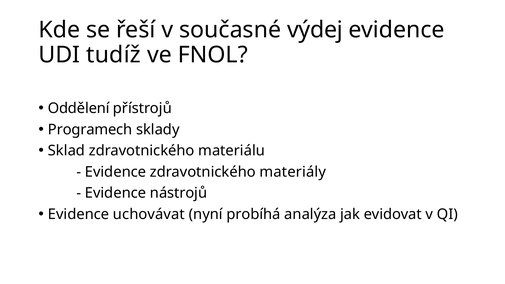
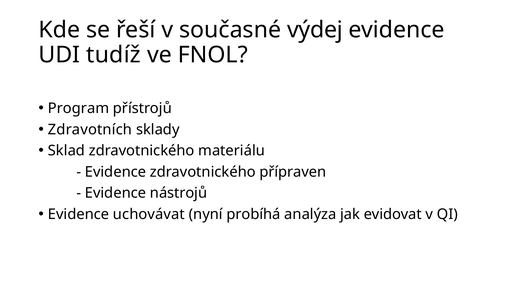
Oddělení: Oddělení -> Program (79, 108)
Programech: Programech -> Zdravotních (90, 130)
materiály: materiály -> přípraven (293, 172)
